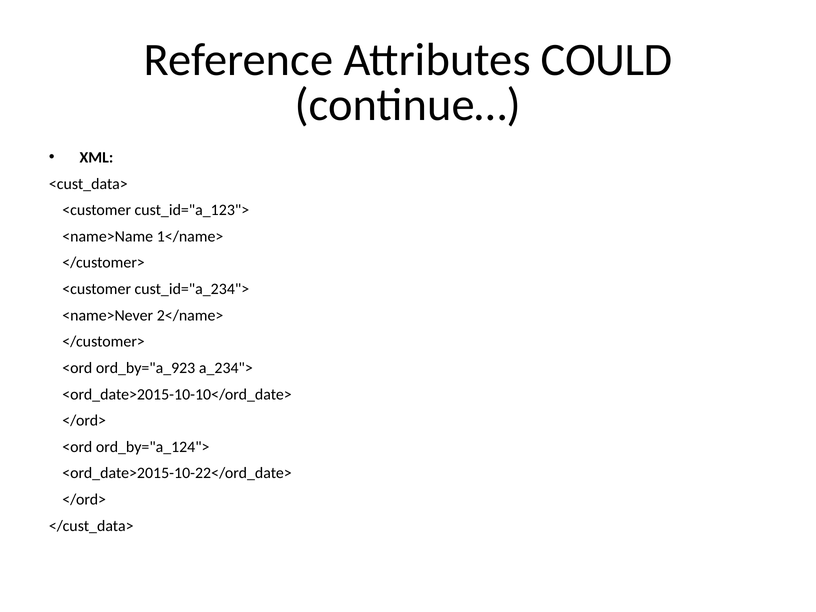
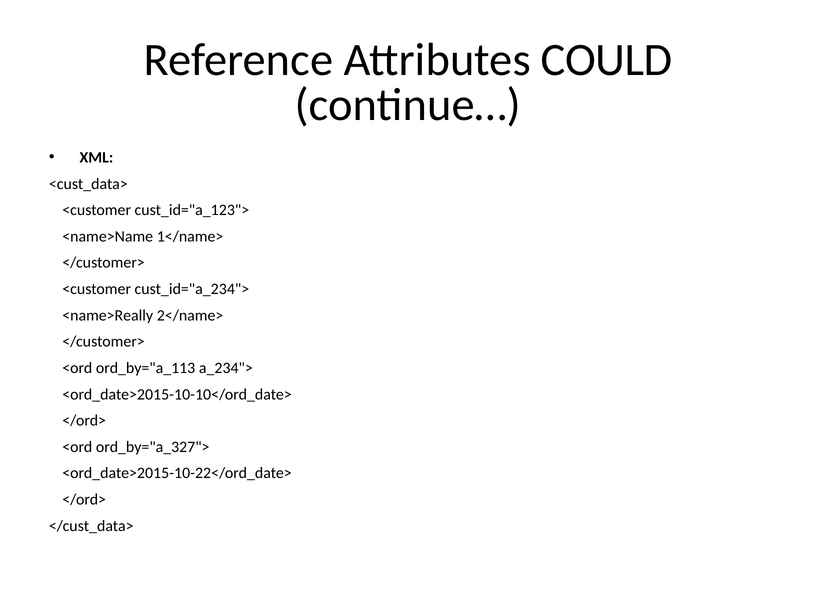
<name>Never: <name>Never -> <name>Really (108, 315)
ord_by="a_923: ord_by="a_923 -> ord_by="a_113 (146, 368)
ord_by="a_124">: ord_by="a_124"> -> ord_by="a_327"> (153, 447)
